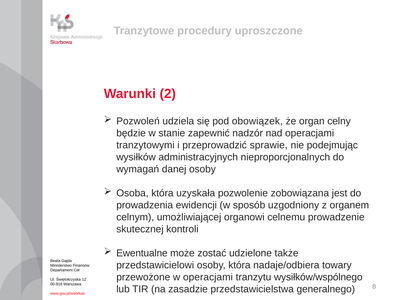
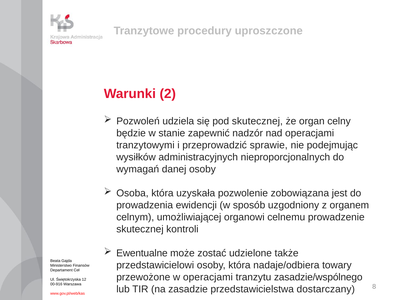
pod obowiązek: obowiązek -> skutecznej (257, 121)
wysiłków/wspólnego: wysiłków/wspólnego -> zasadzie/wspólnego (318, 277)
generalnego: generalnego -> dostarczany (326, 289)
